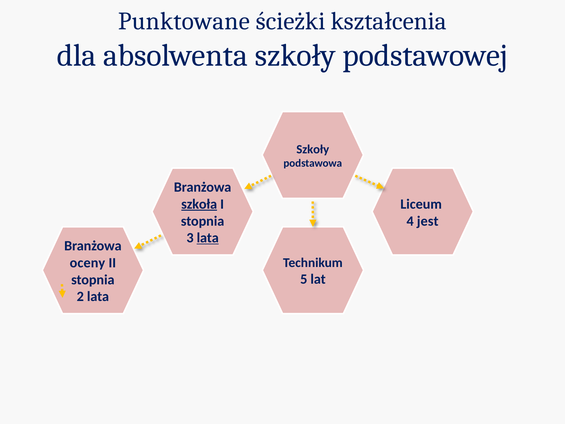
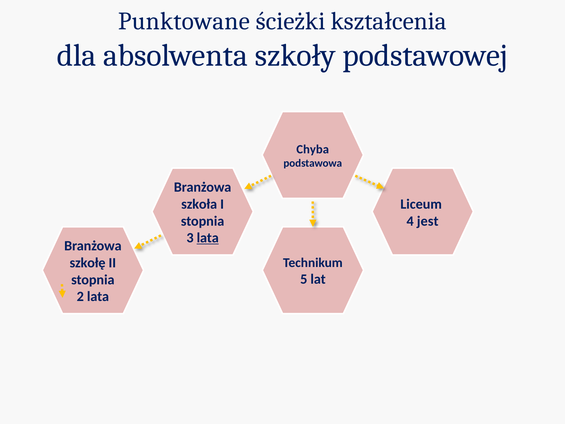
Szkoły: Szkoły -> Chyba (313, 149)
szkoła underline: present -> none (199, 204)
oceny: oceny -> szkołę (88, 263)
